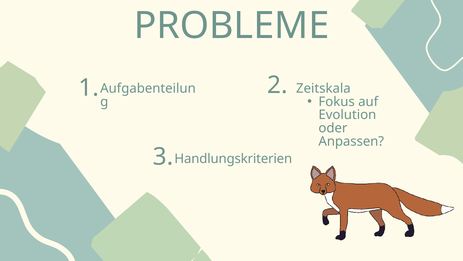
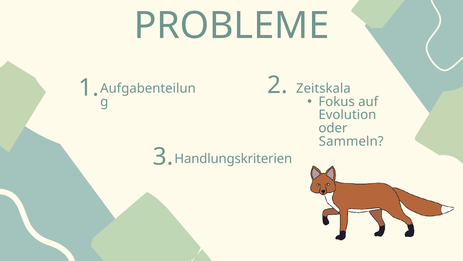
Anpassen: Anpassen -> Sammeln (351, 141)
